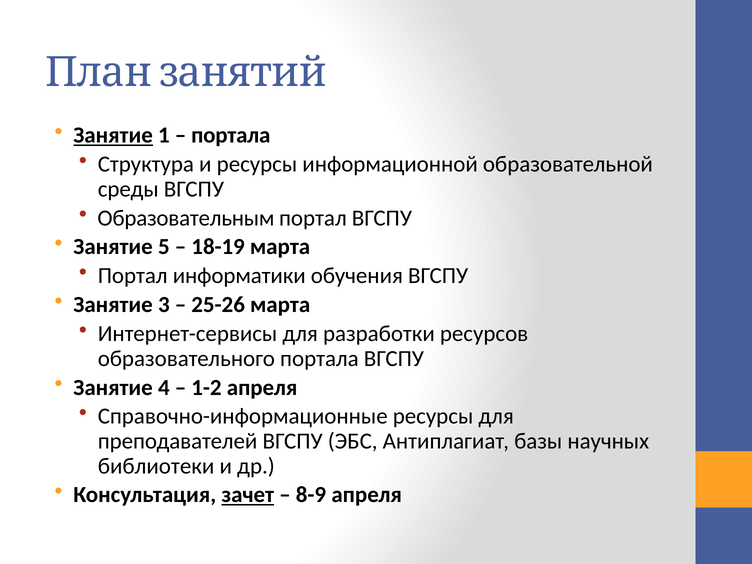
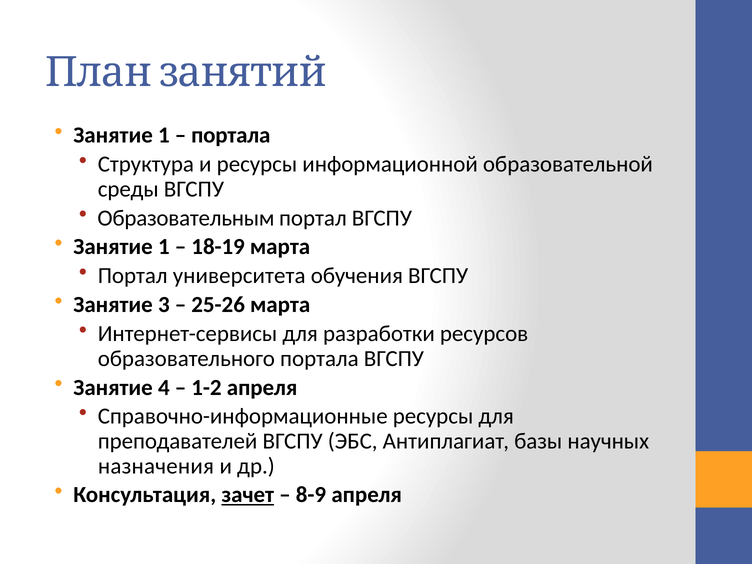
Занятие underline: present -> none (113, 135)
5: 5 -> 1 (164, 247)
информатики: информатики -> университета (239, 276)
библиотеки: библиотеки -> назначения (156, 466)
